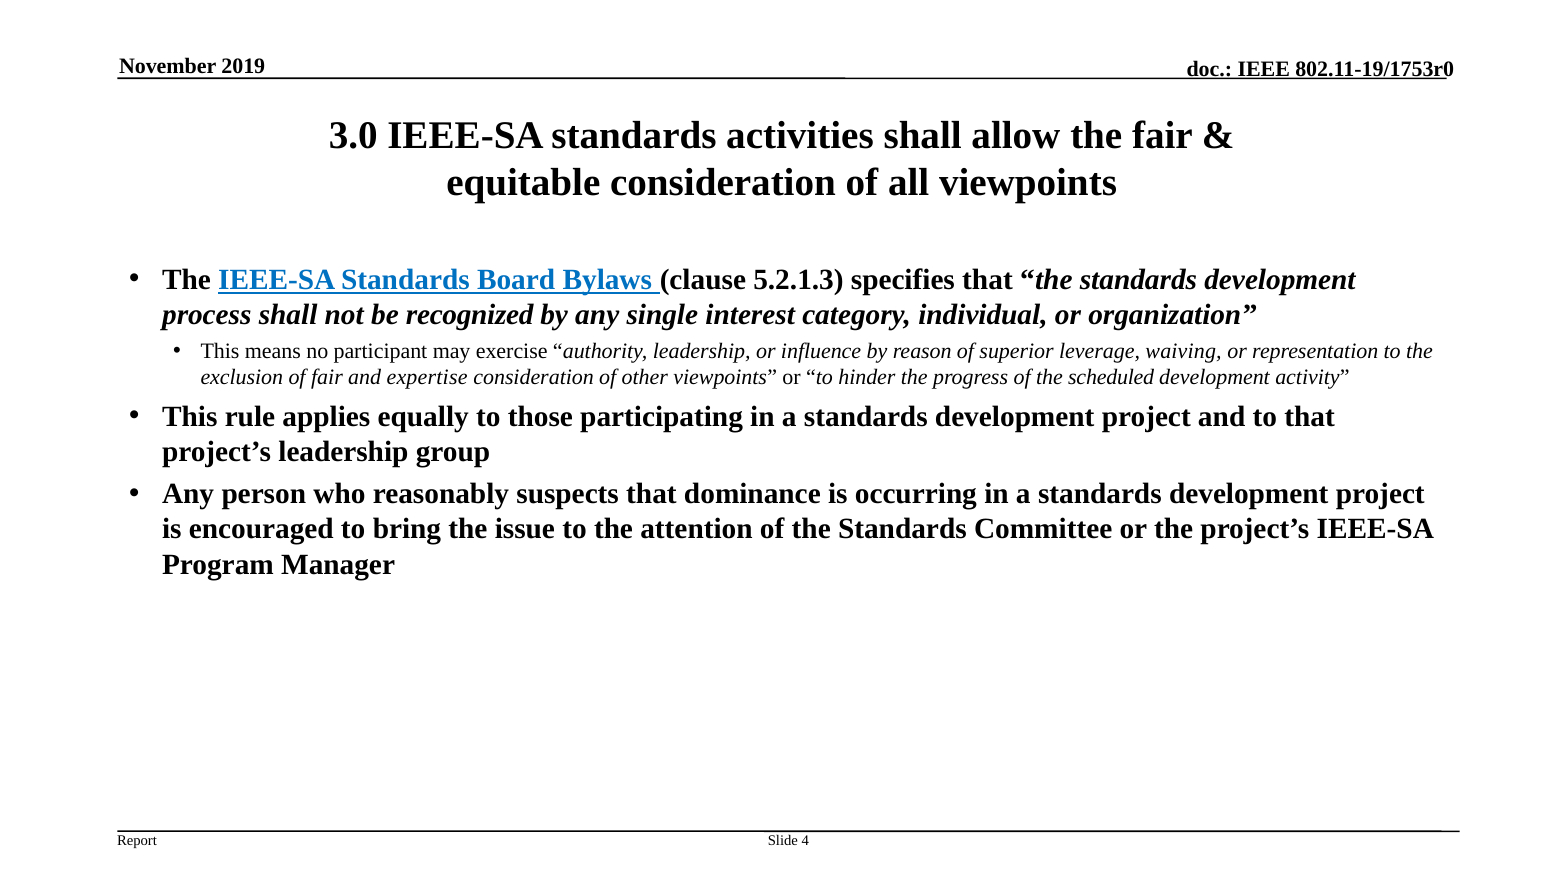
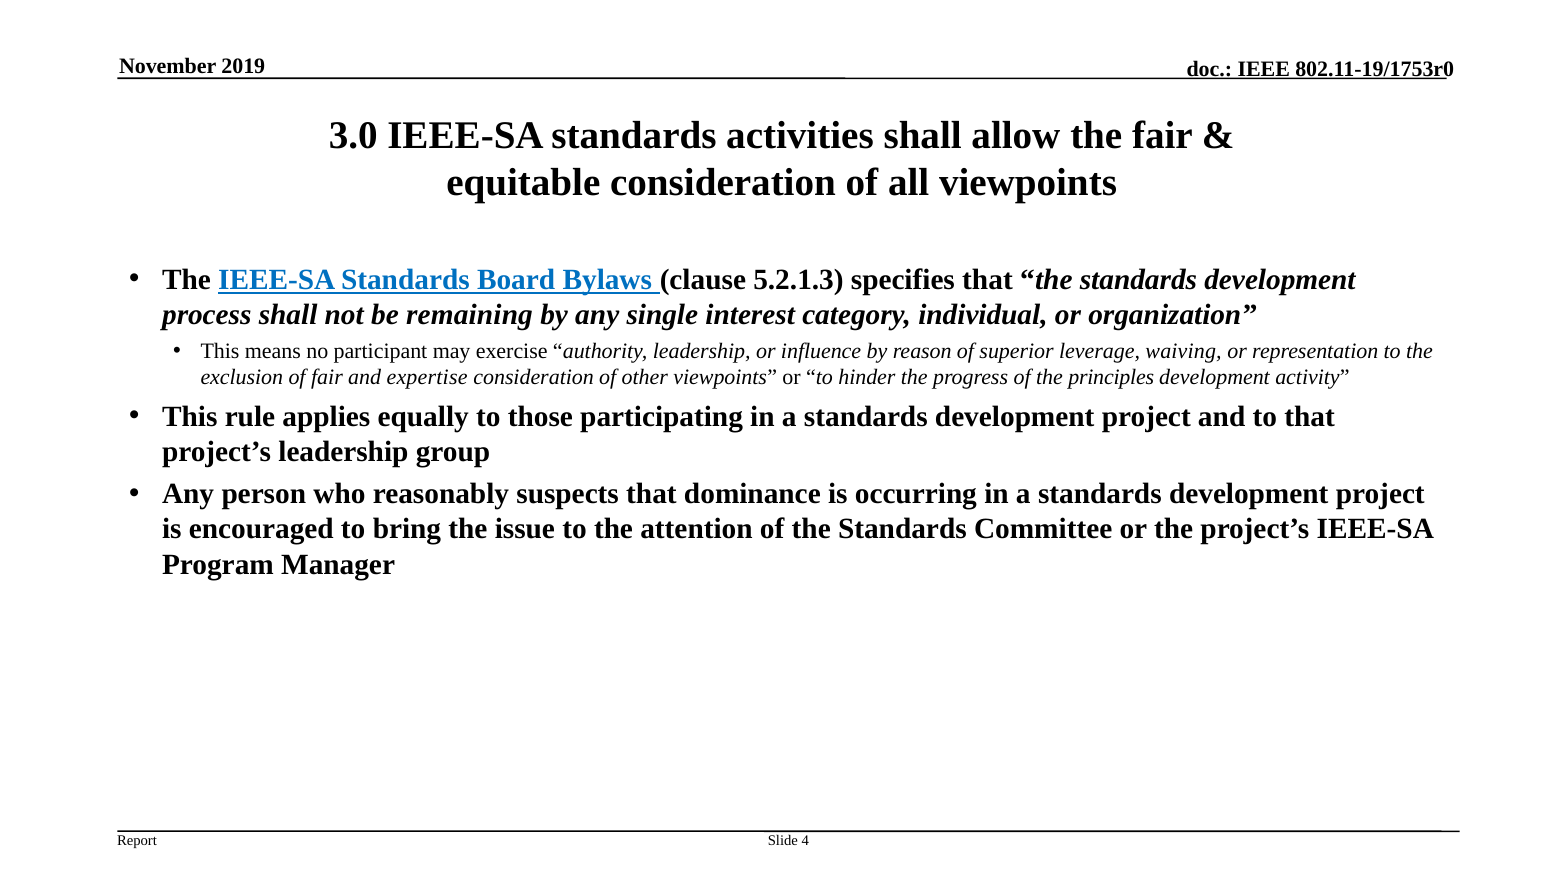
recognized: recognized -> remaining (470, 315)
scheduled: scheduled -> principles (1111, 378)
